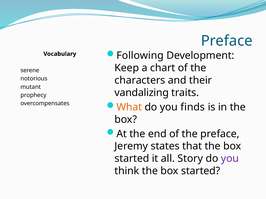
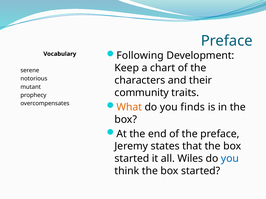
vandalizing: vandalizing -> community (142, 93)
Story: Story -> Wiles (190, 159)
you colour: purple -> blue (230, 159)
